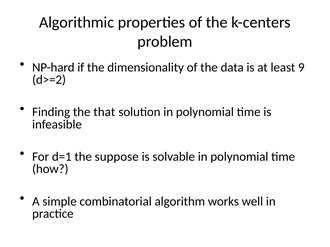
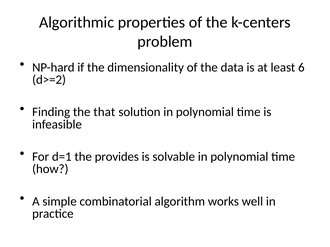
9: 9 -> 6 (301, 67)
suppose: suppose -> provides (117, 157)
